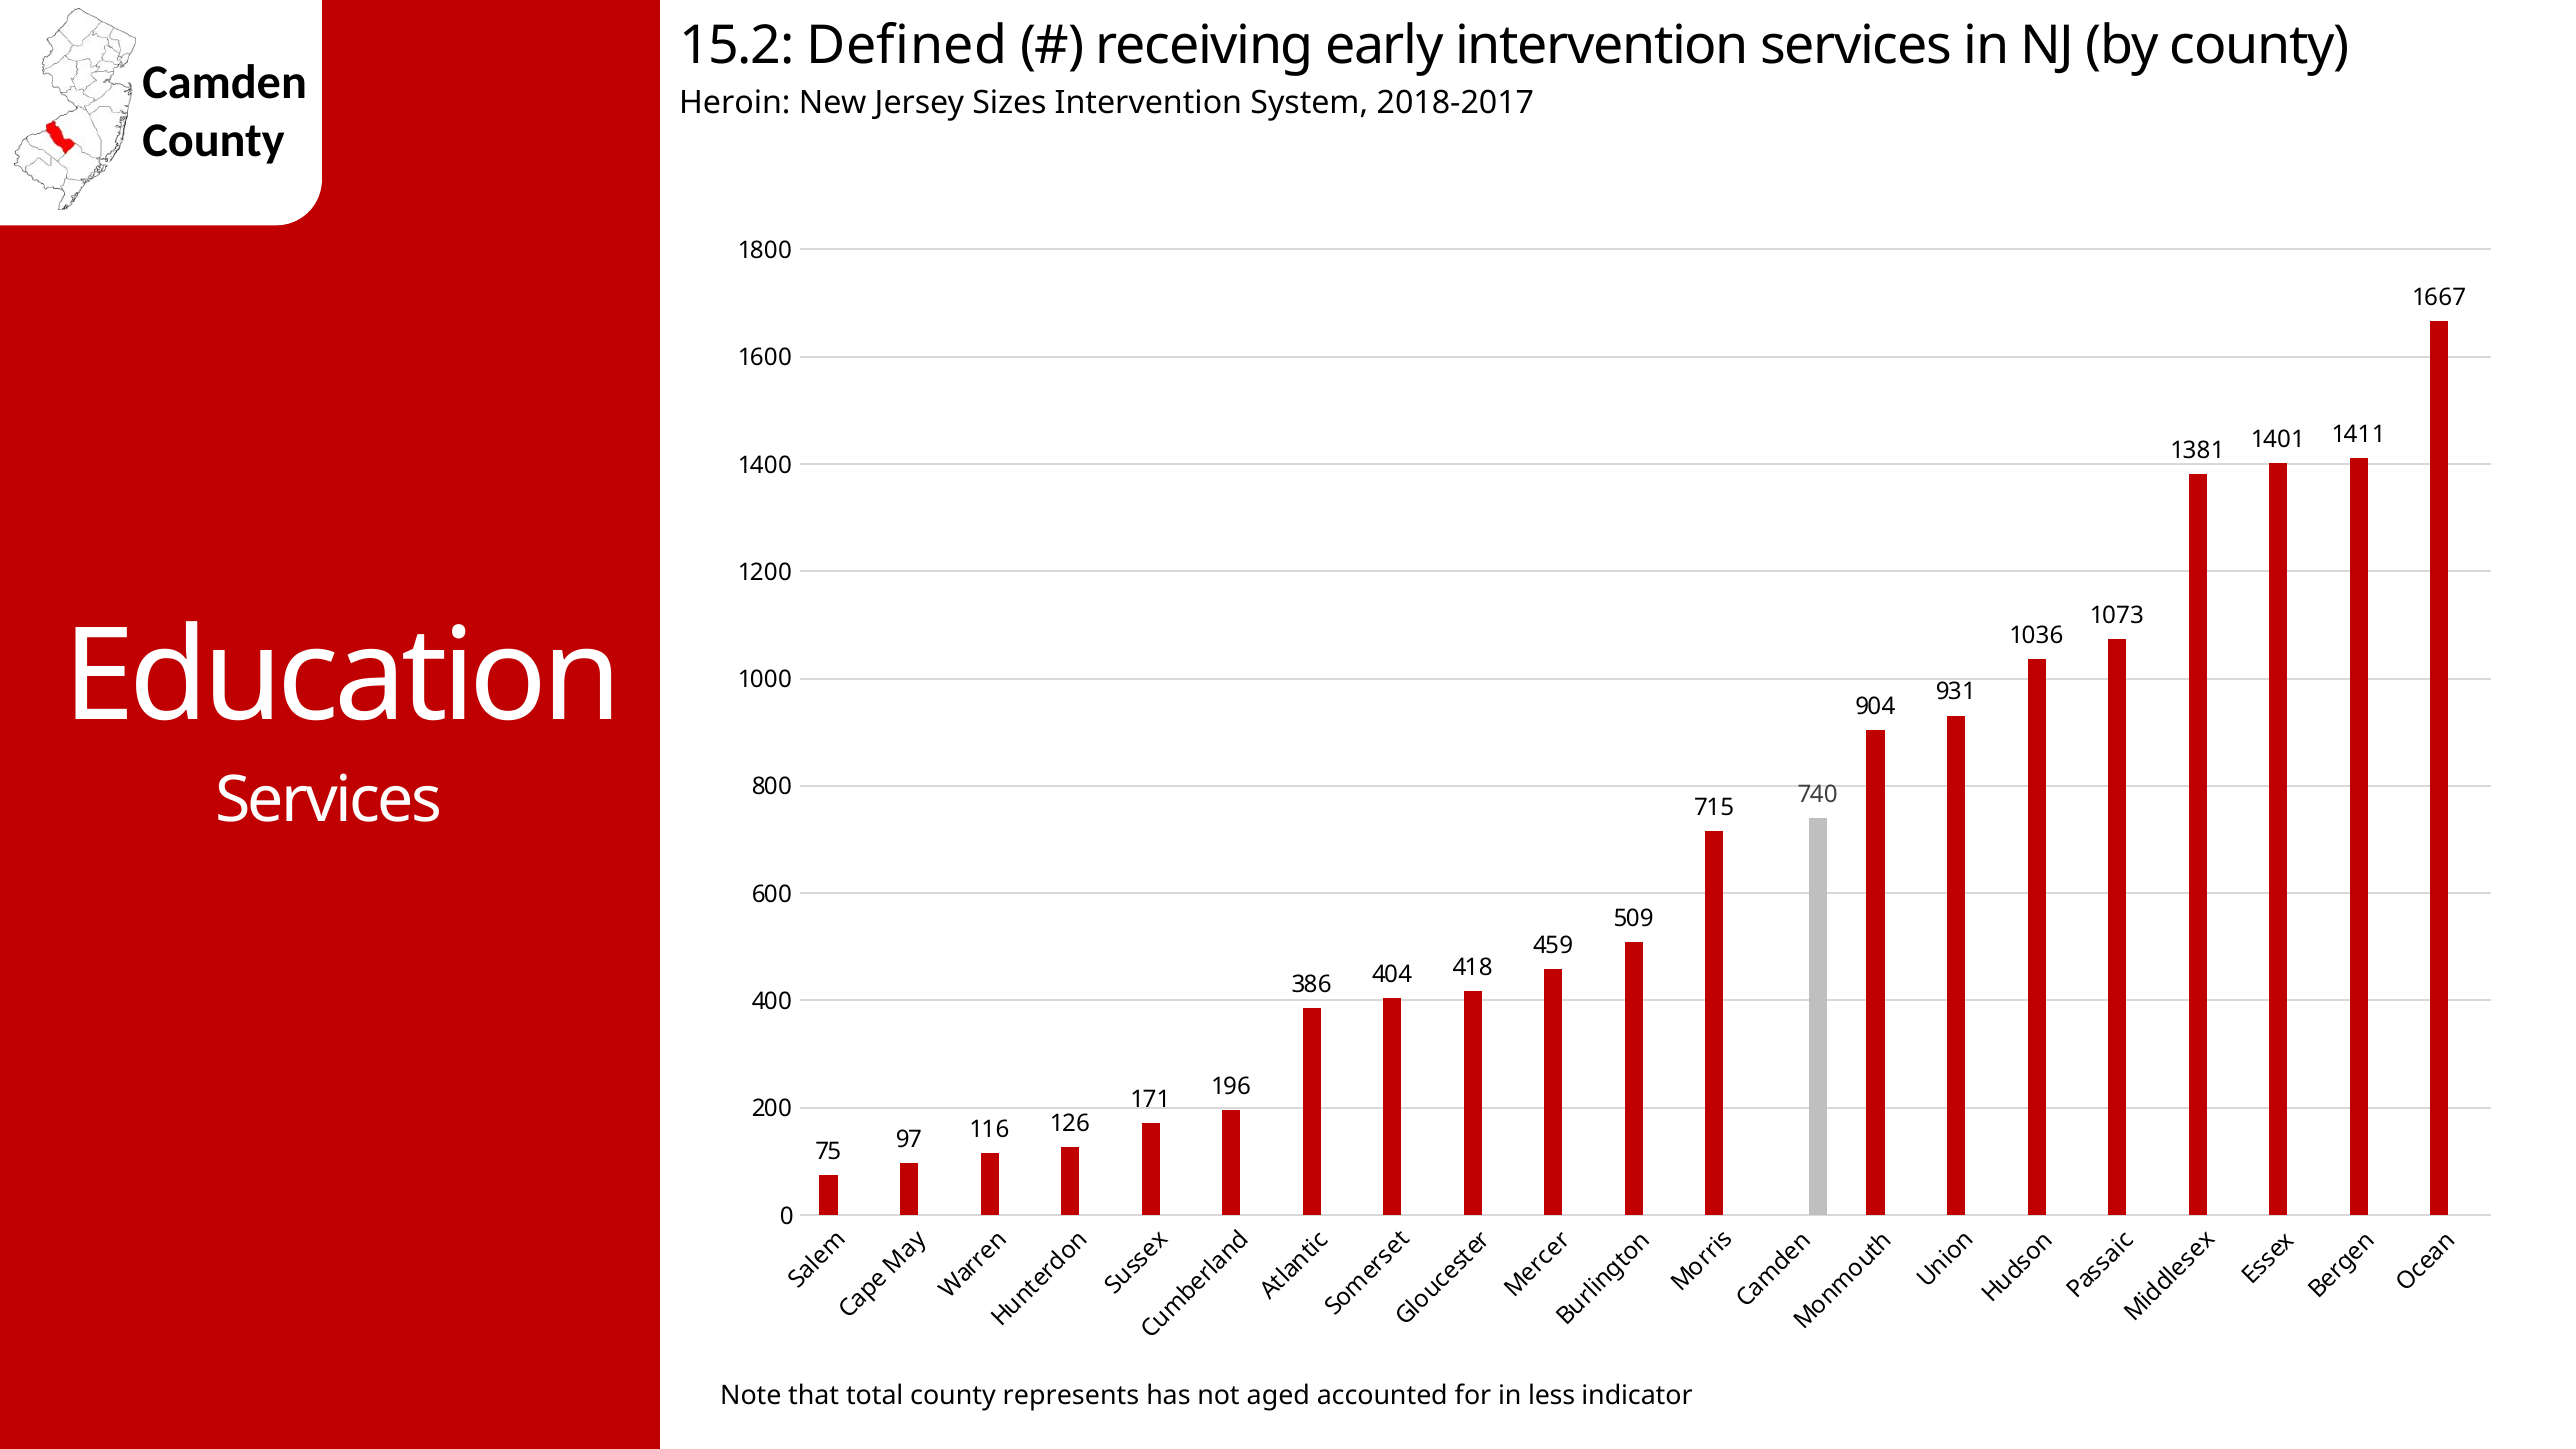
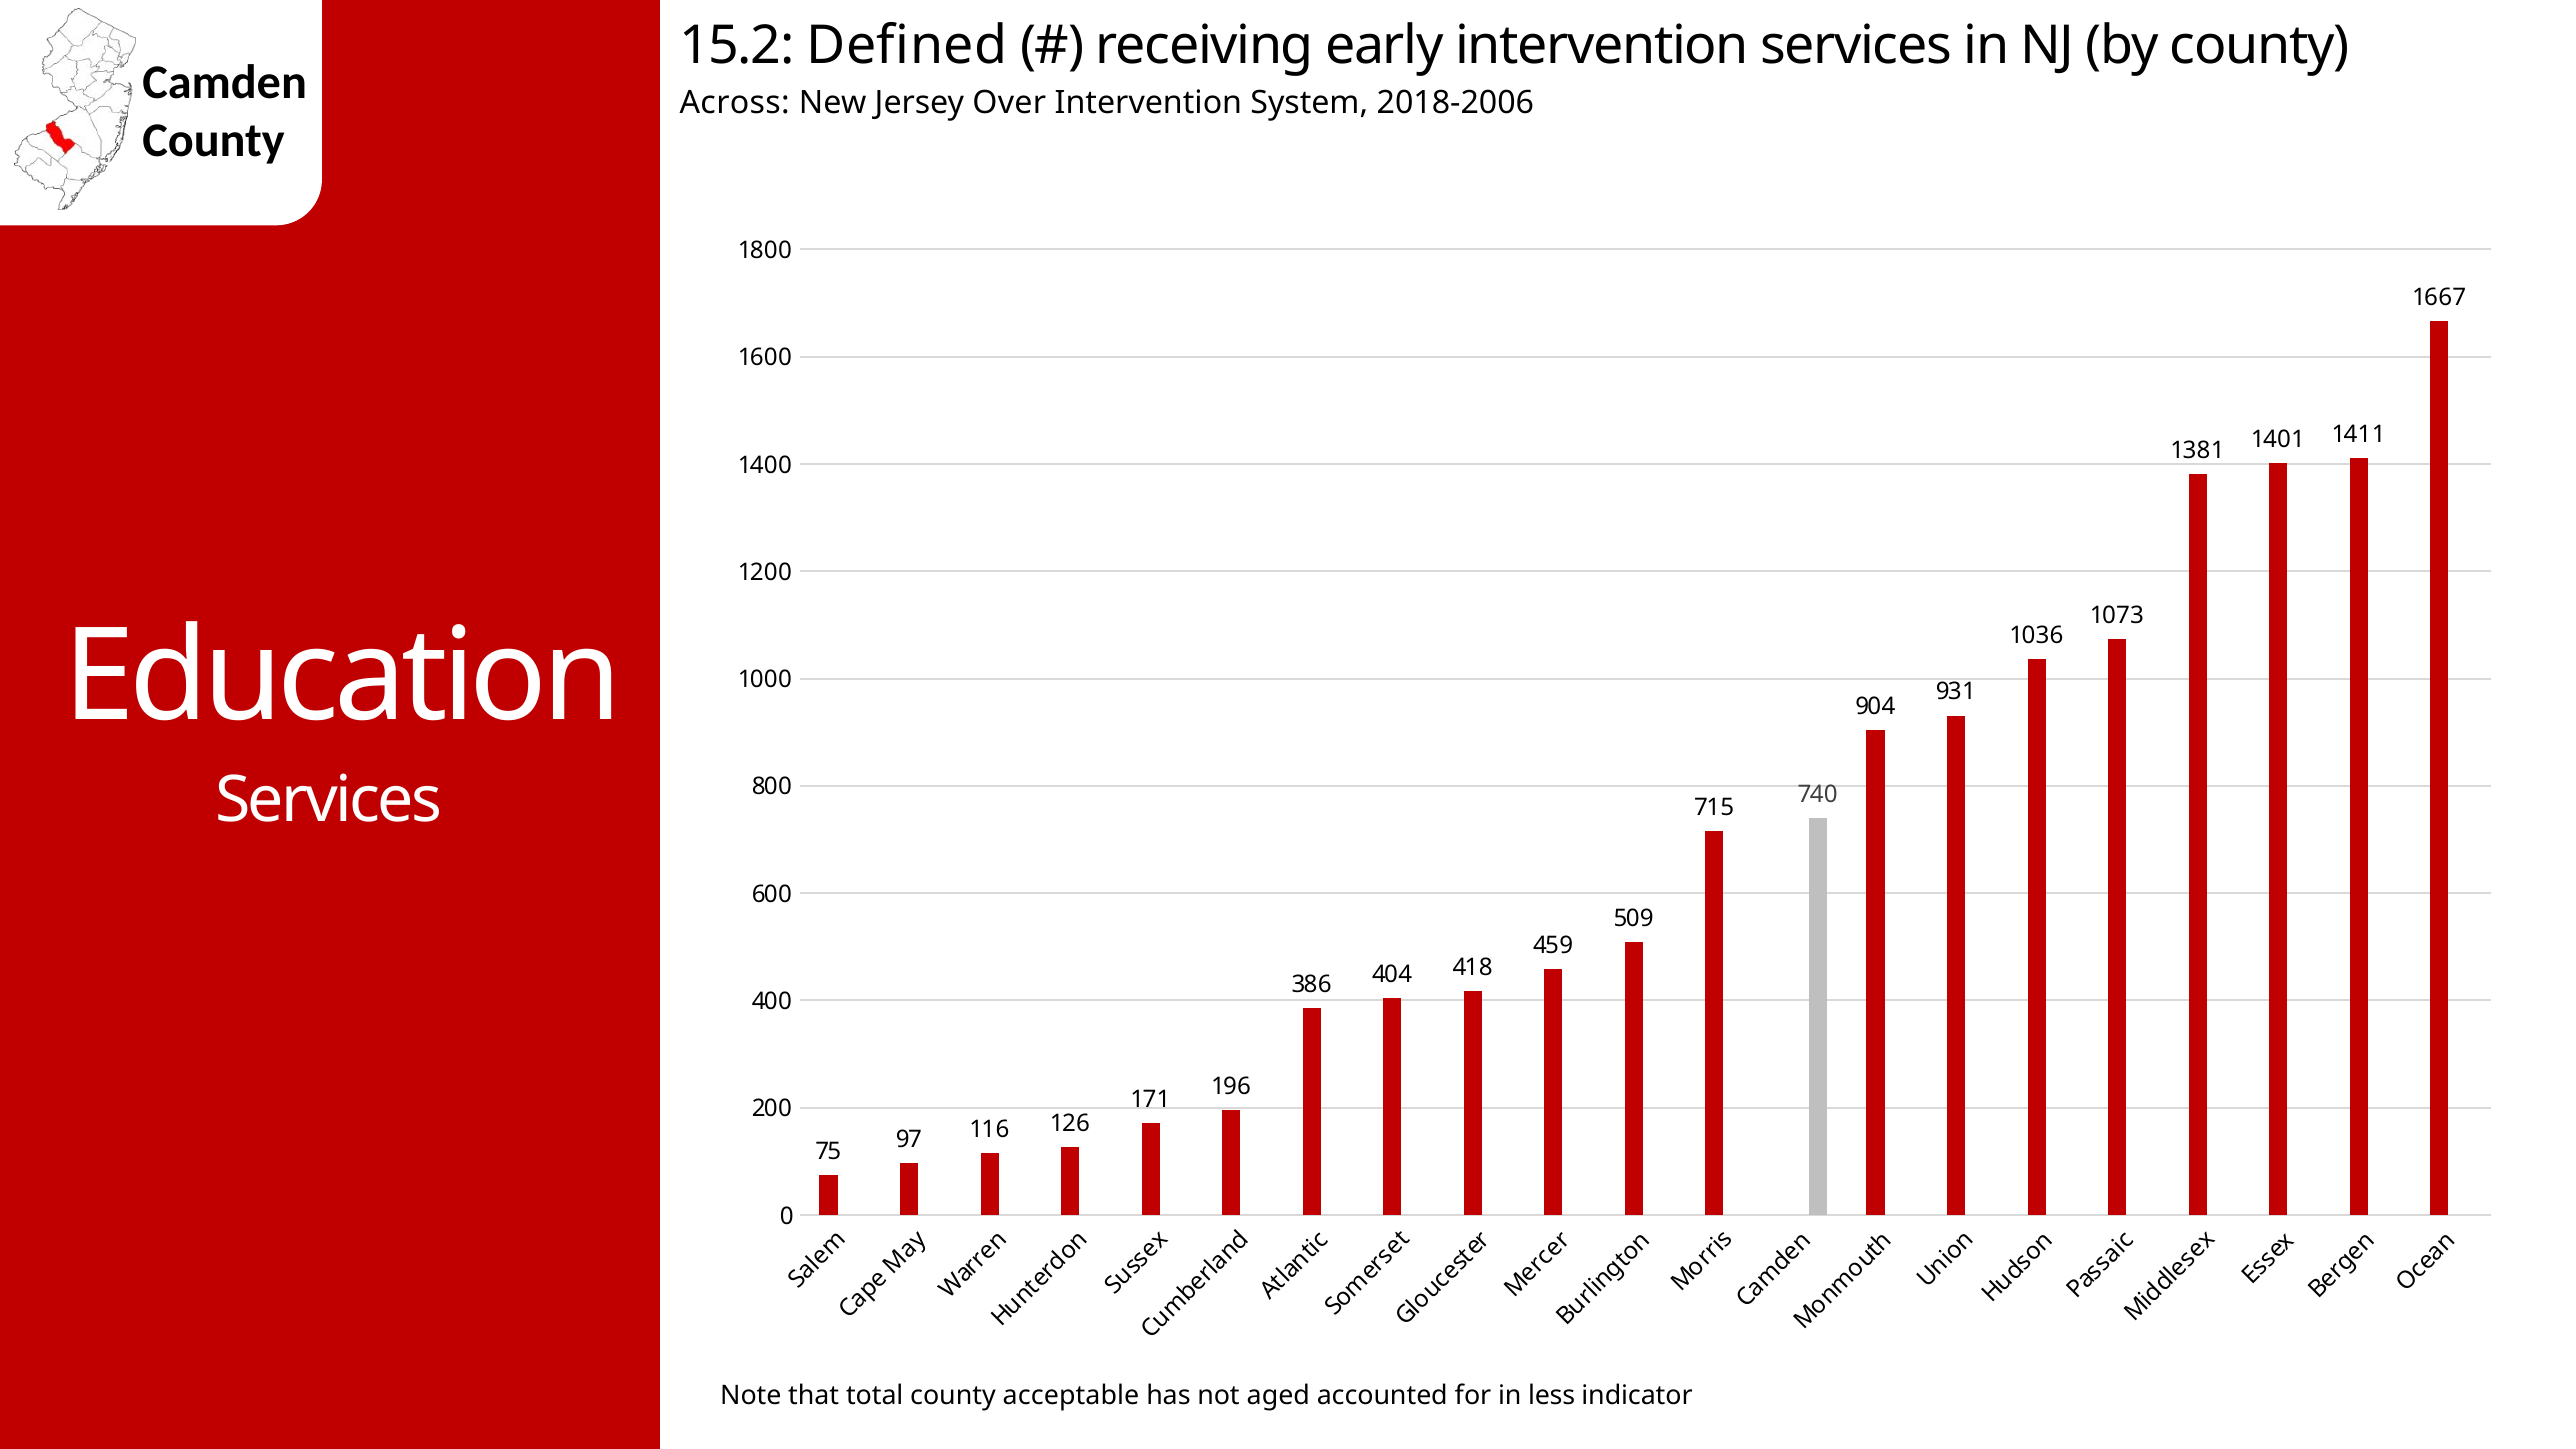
Heroin: Heroin -> Across (735, 102)
Sizes: Sizes -> Over (1009, 102)
2018-2017: 2018-2017 -> 2018-2006 (1455, 102)
represents: represents -> acceptable (1071, 1396)
